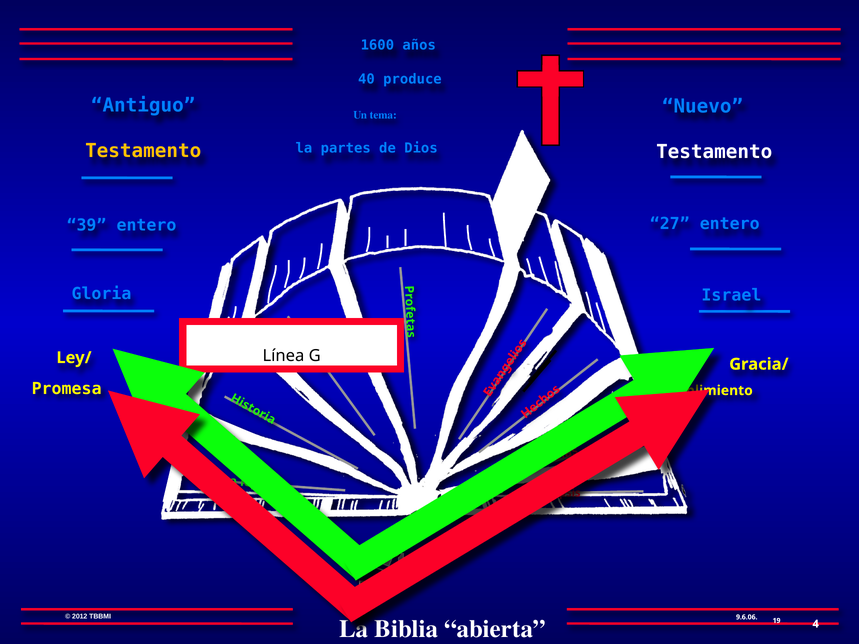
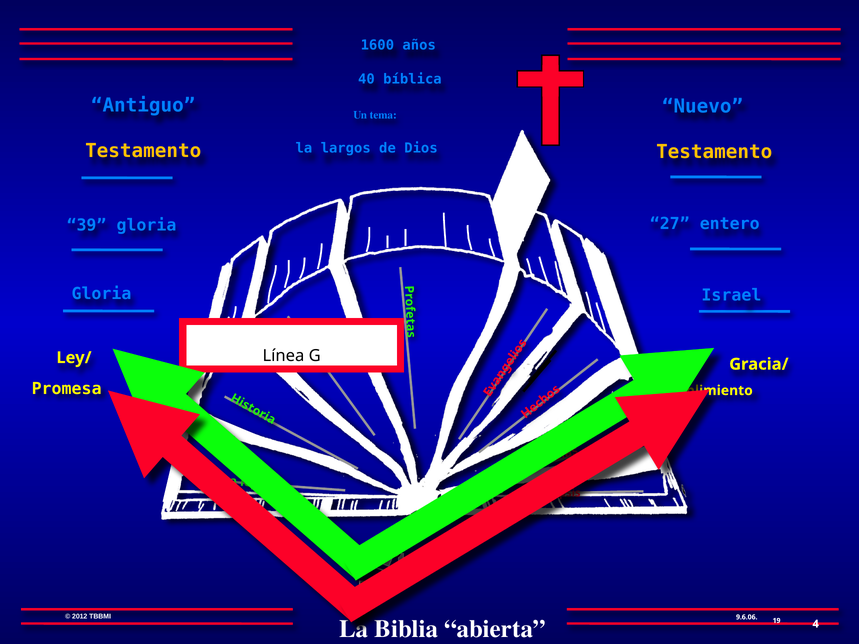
produce: produce -> bíblica (412, 79)
partes: partes -> largos (346, 148)
Testamento colour: white -> yellow (714, 152)
entero: entero -> gloria (146, 225)
